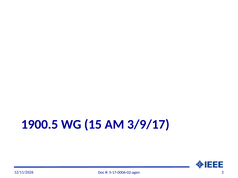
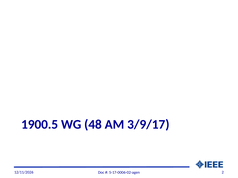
15: 15 -> 48 (93, 125)
